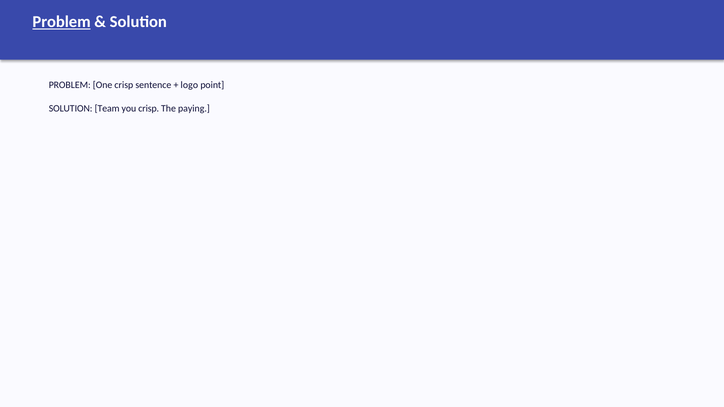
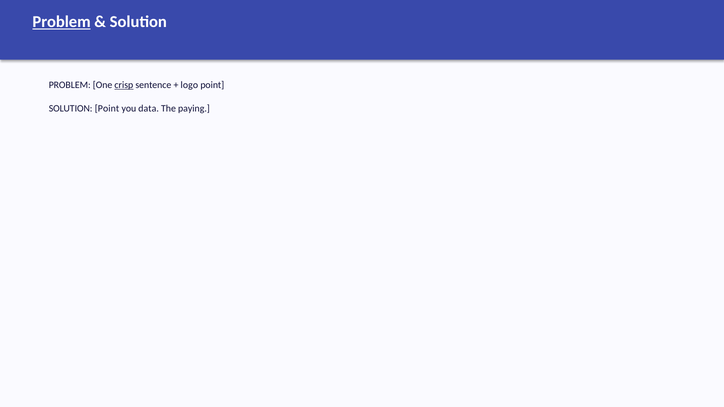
crisp underline: none -> present (124, 85)
SOLUTION Team: Team -> Point (107, 109)
you crisp: crisp -> data (149, 109)
